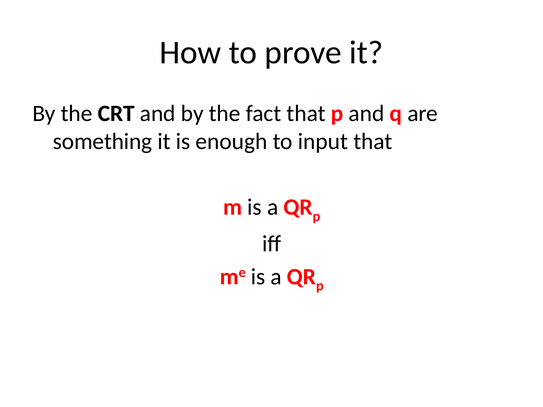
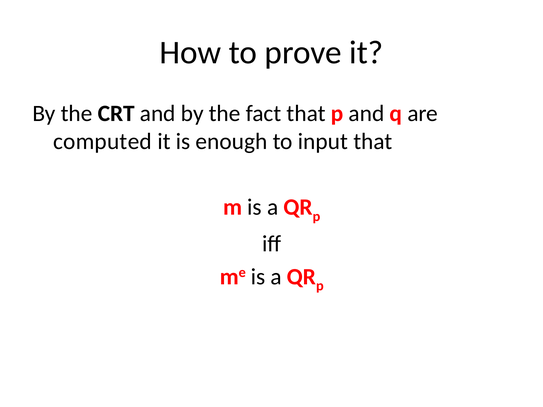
something: something -> computed (102, 141)
